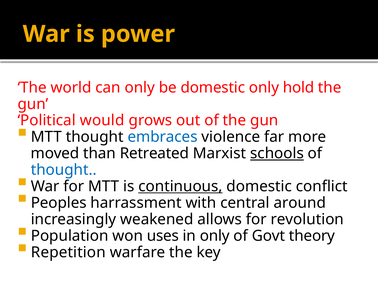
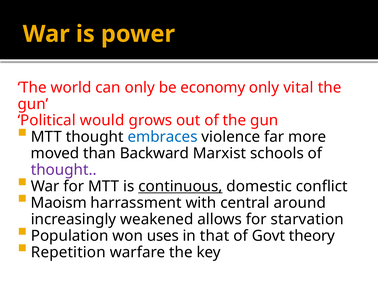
be domestic: domestic -> economy (213, 87)
hold: hold -> vital (298, 87)
Retreated: Retreated -> Backward (154, 153)
schools underline: present -> none (277, 153)
thought colour: blue -> purple (64, 170)
Peoples: Peoples -> Maoism (59, 202)
revolution: revolution -> starvation (307, 219)
in only: only -> that (215, 235)
